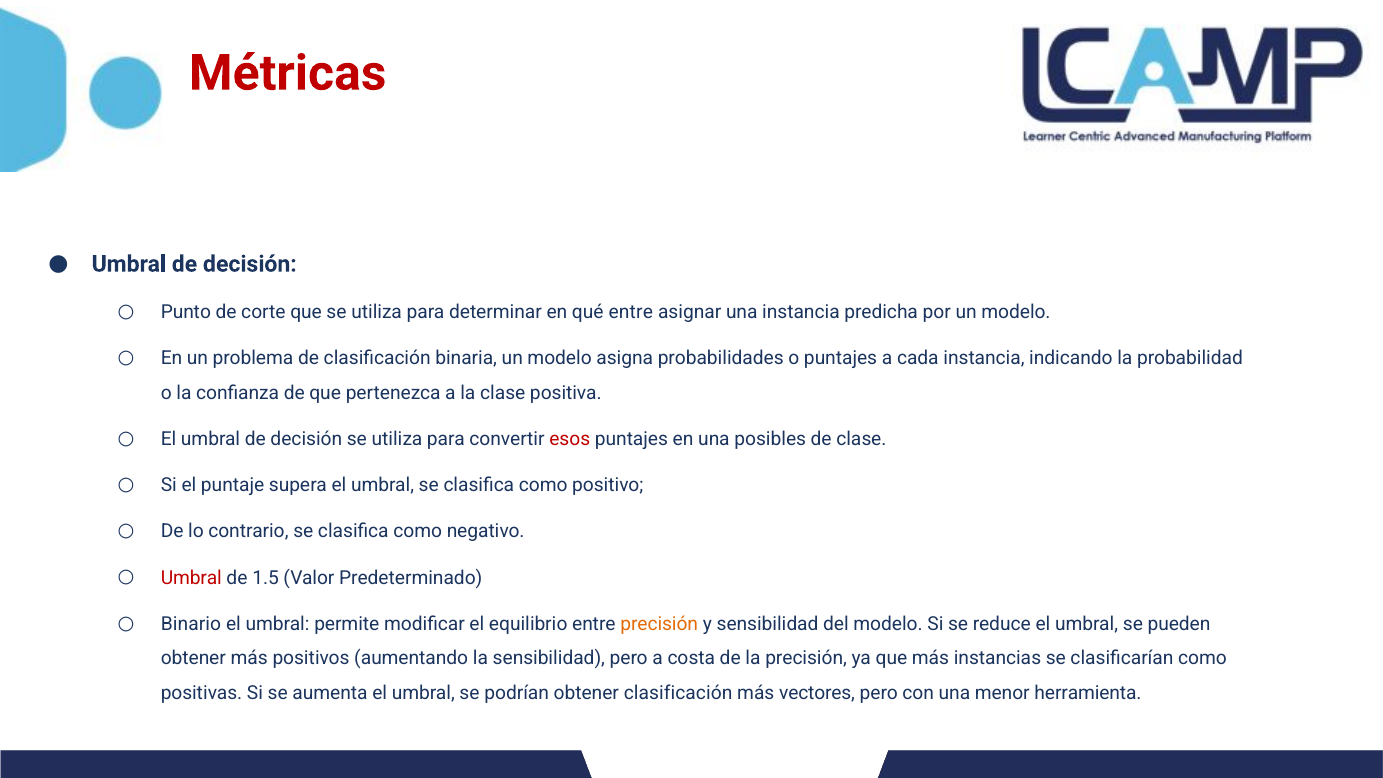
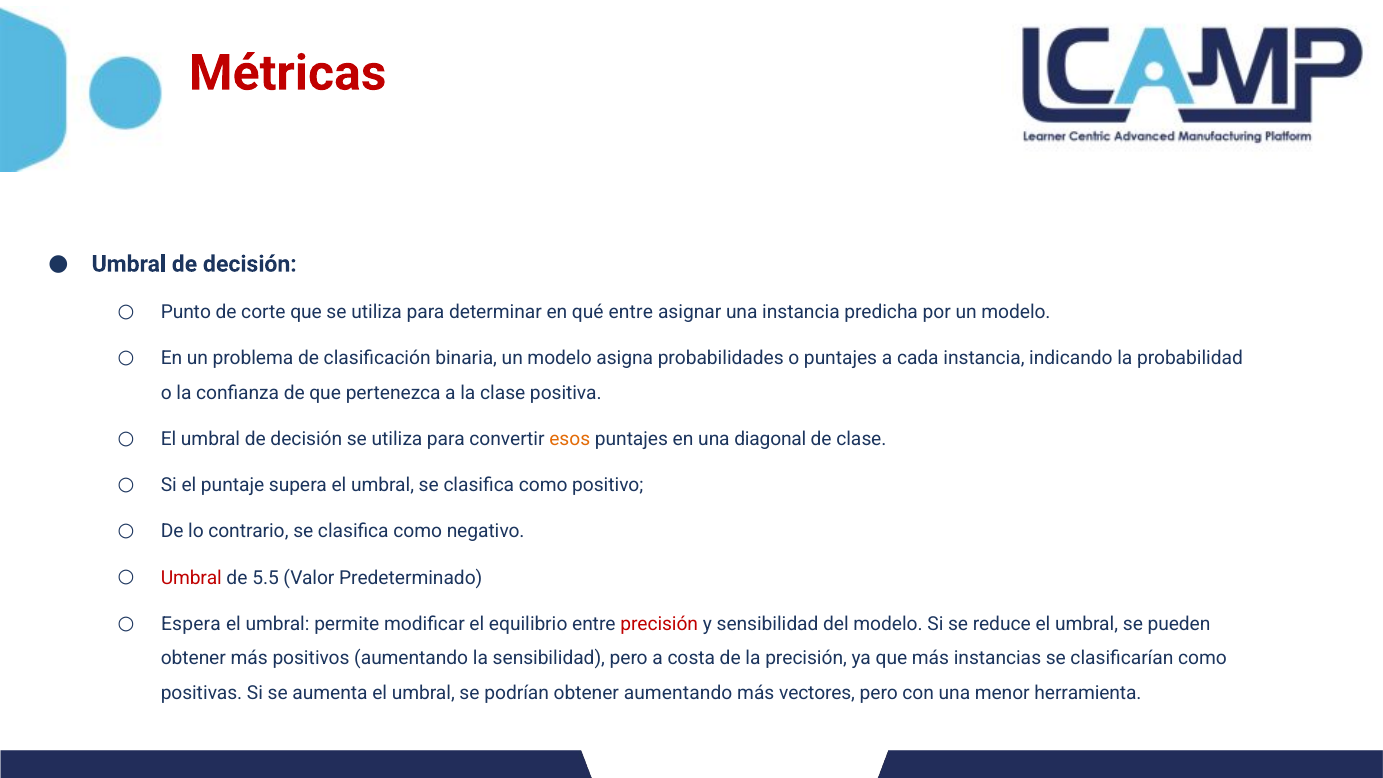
esos colour: red -> orange (570, 439)
posibles: posibles -> diagonal (770, 439)
1.5: 1.5 -> 5.5 (266, 578)
Binario: Binario -> Espera (191, 624)
precisión colour: orange -> red (659, 624)
obtener clasificación: clasificación -> aumentando (678, 693)
